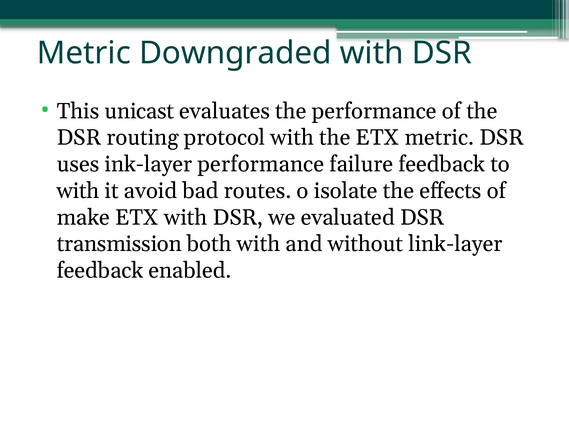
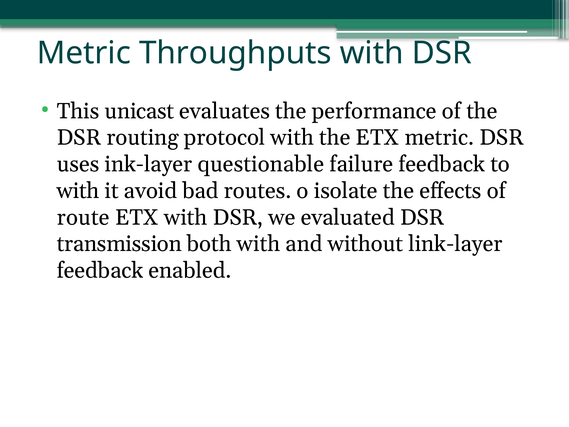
Downgraded: Downgraded -> Throughputs (235, 53)
ink-layer performance: performance -> questionable (261, 164)
make: make -> route (83, 217)
